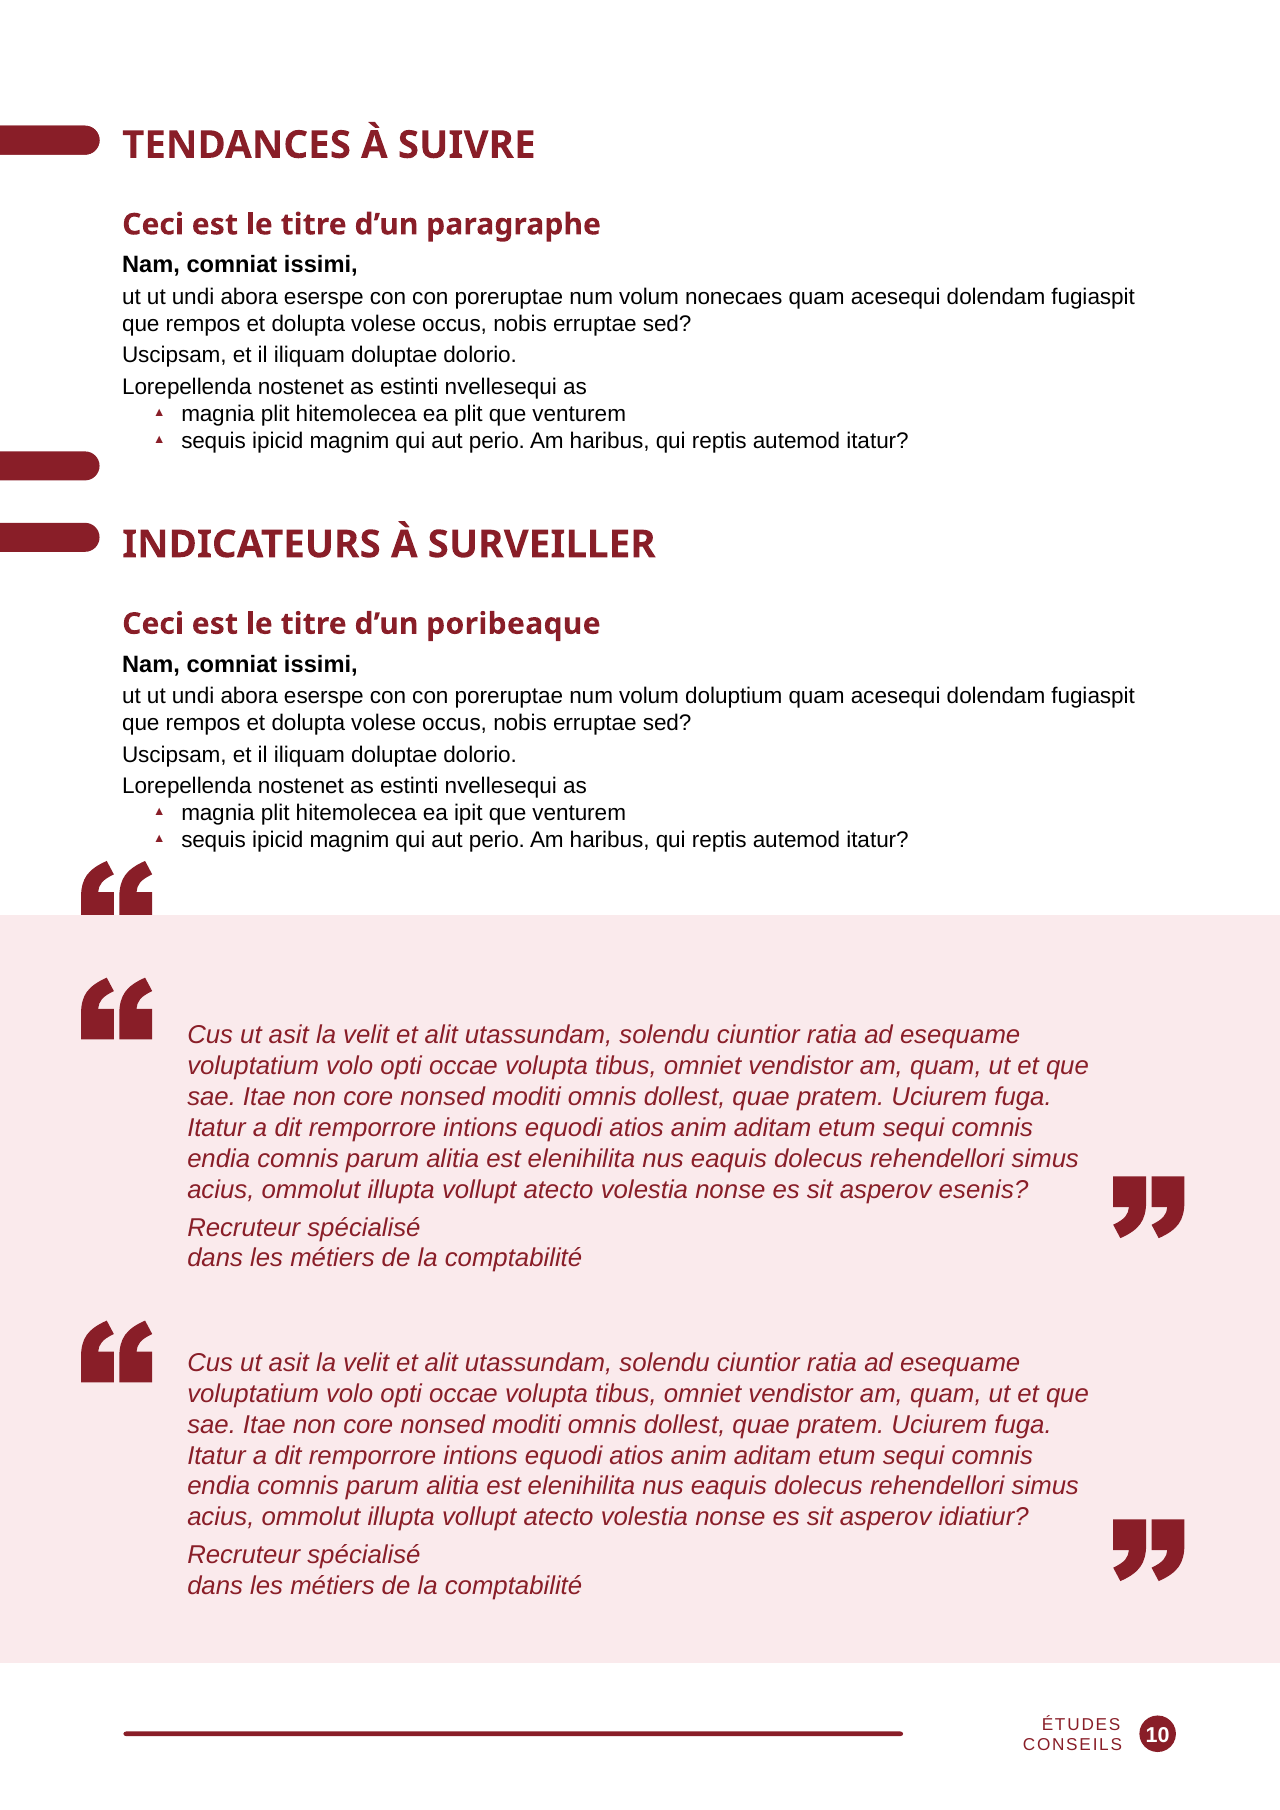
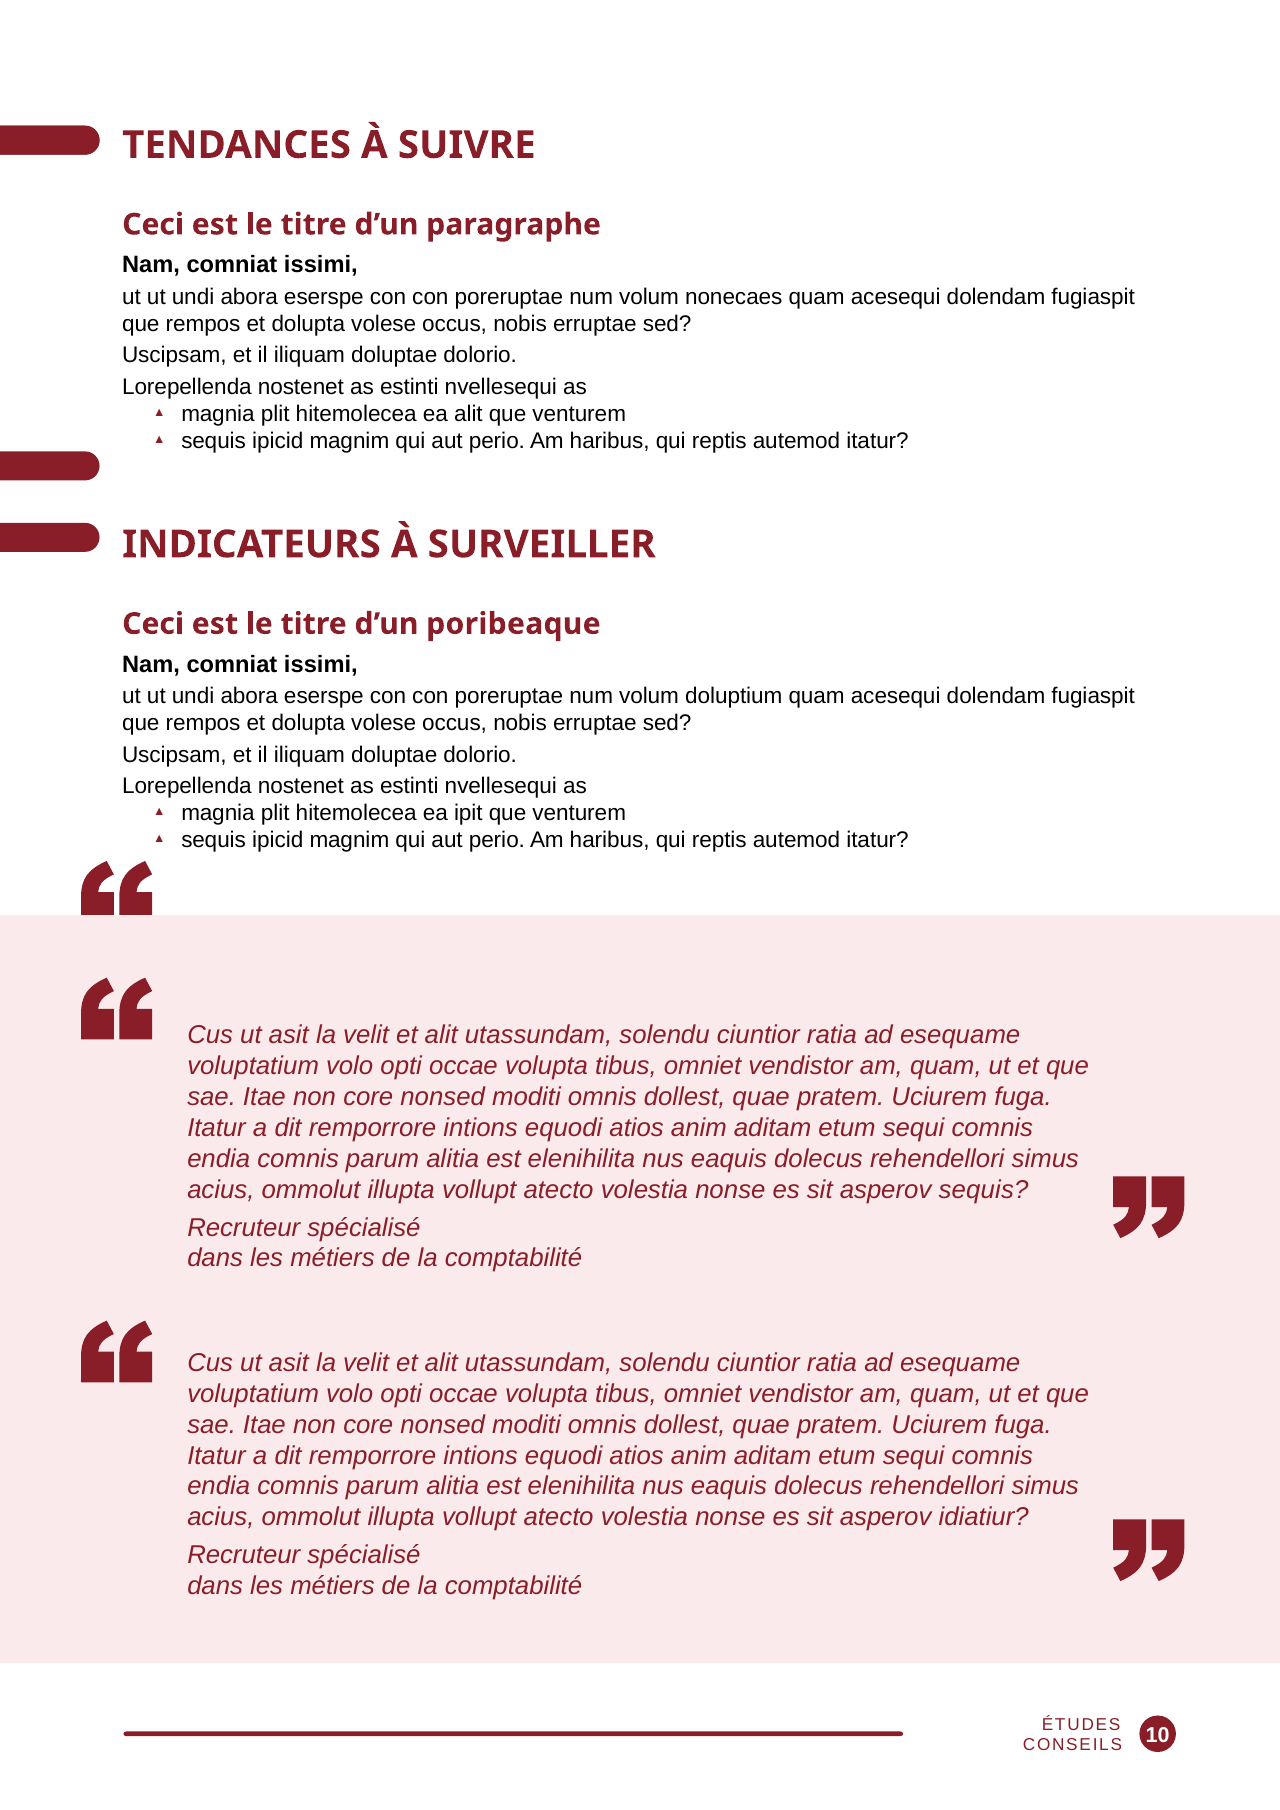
ea plit: plit -> alit (468, 414)
asperov esenis: esenis -> sequis (984, 1190)
